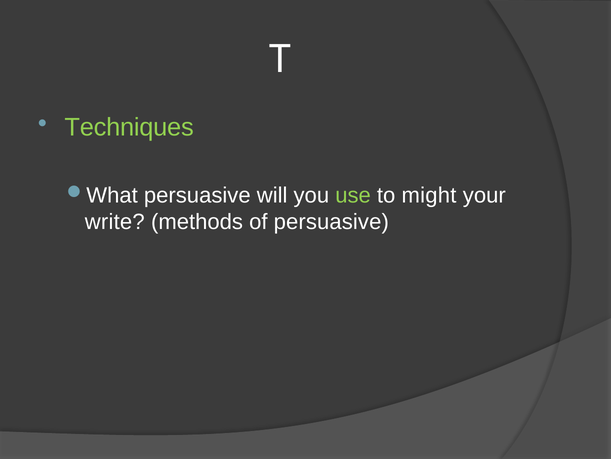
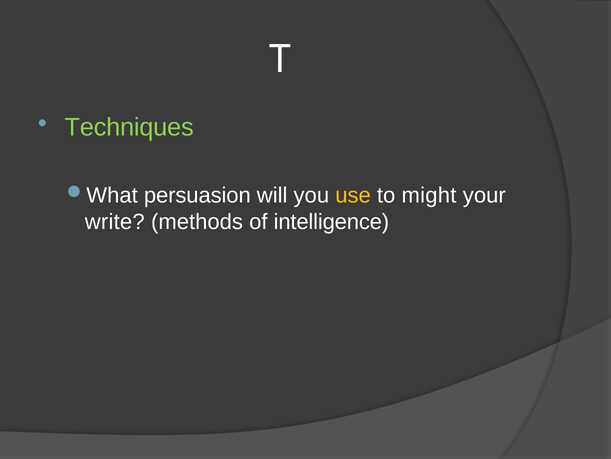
persuasive: persuasive -> persuasion (197, 195)
use colour: light green -> yellow (353, 195)
of persuasive: persuasive -> intelligence (331, 222)
